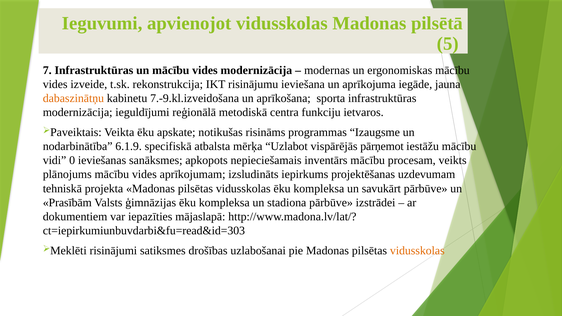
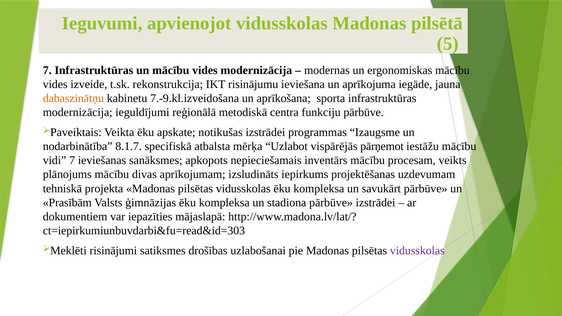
funkciju ietvaros: ietvaros -> pārbūve (364, 112)
notikušas risināms: risināms -> izstrādei (265, 132)
6.1.9: 6.1.9 -> 8.1.7 (129, 146)
vidi 0: 0 -> 7 (72, 160)
plānojums mācību vides: vides -> divas (144, 175)
vidusskolas colour: orange -> purple (417, 251)
